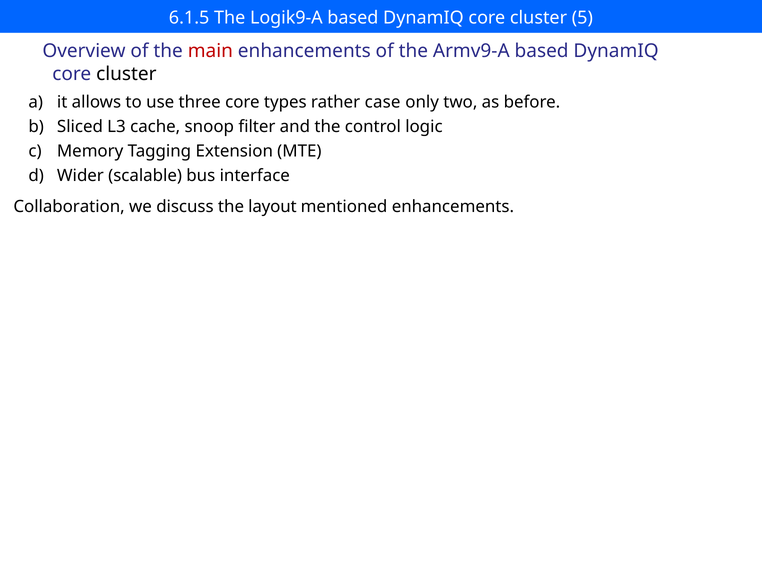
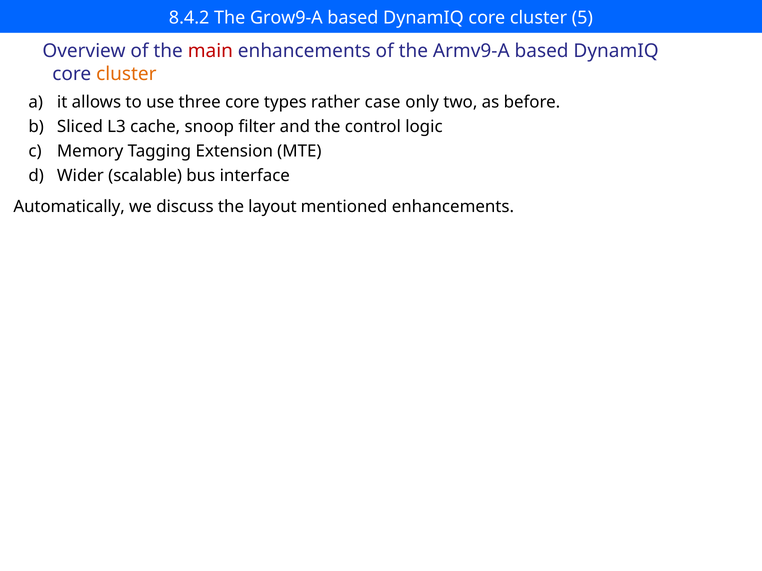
6.1.5: 6.1.5 -> 8.4.2 (189, 18)
Logik9-A: Logik9-A -> Grow9-A (286, 18)
cluster colour: black -> orange (126, 74)
Collaboration: Collaboration -> Automatically (69, 207)
